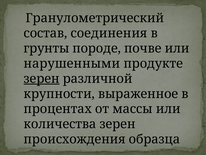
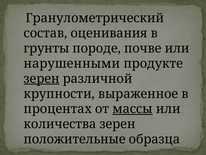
соединения: соединения -> оценивания (109, 33)
массы underline: none -> present (132, 109)
происхождения: происхождения -> положительные (75, 139)
